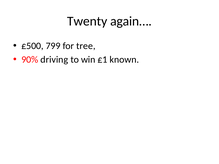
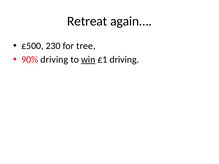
Twenty: Twenty -> Retreat (87, 21)
799: 799 -> 230 (53, 46)
win underline: none -> present (88, 60)
£1 known: known -> driving (124, 60)
